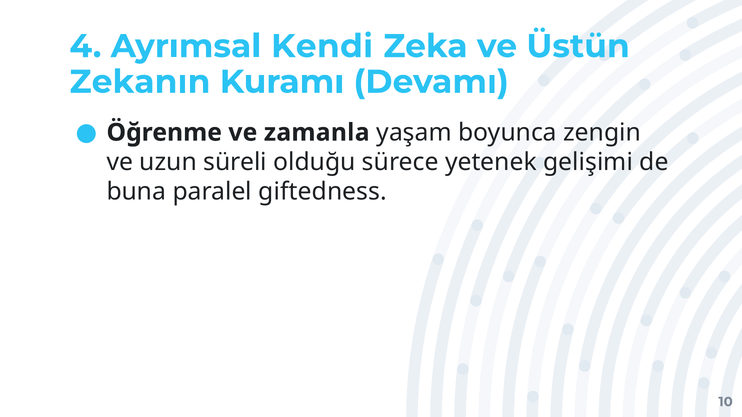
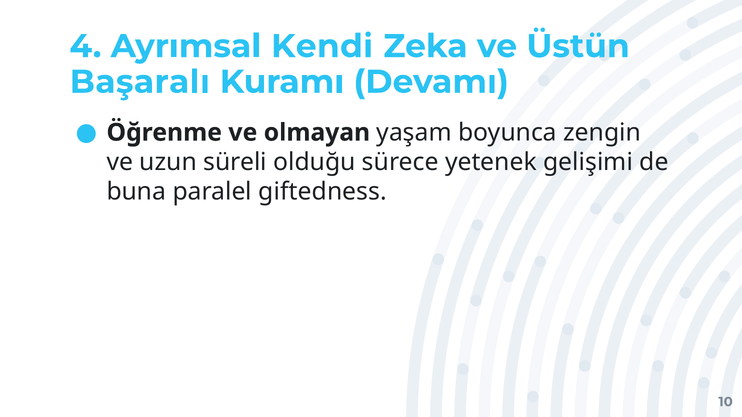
Zekanın: Zekanın -> Başaralı (140, 82)
zamanla: zamanla -> olmayan (317, 133)
